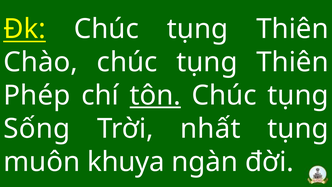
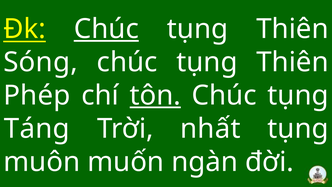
Chúc underline: none -> present (106, 29)
Chào: Chào -> Sóng (41, 62)
Sống: Sống -> Táng (37, 129)
khuya: khuya -> muốn (126, 162)
